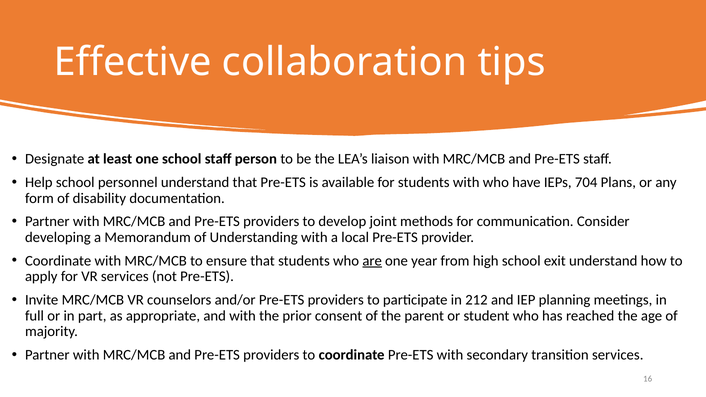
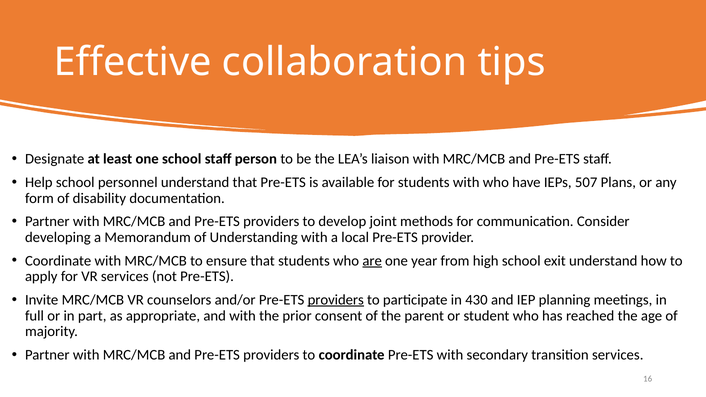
704: 704 -> 507 (586, 182)
providers underline: none -> present (336, 300)
212: 212 -> 430 (476, 300)
